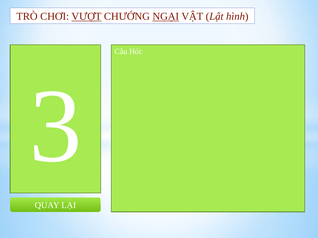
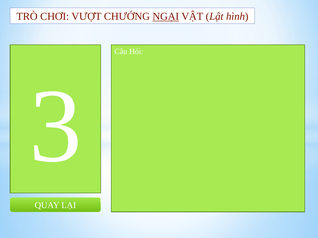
VƯỢT underline: present -> none (86, 17)
